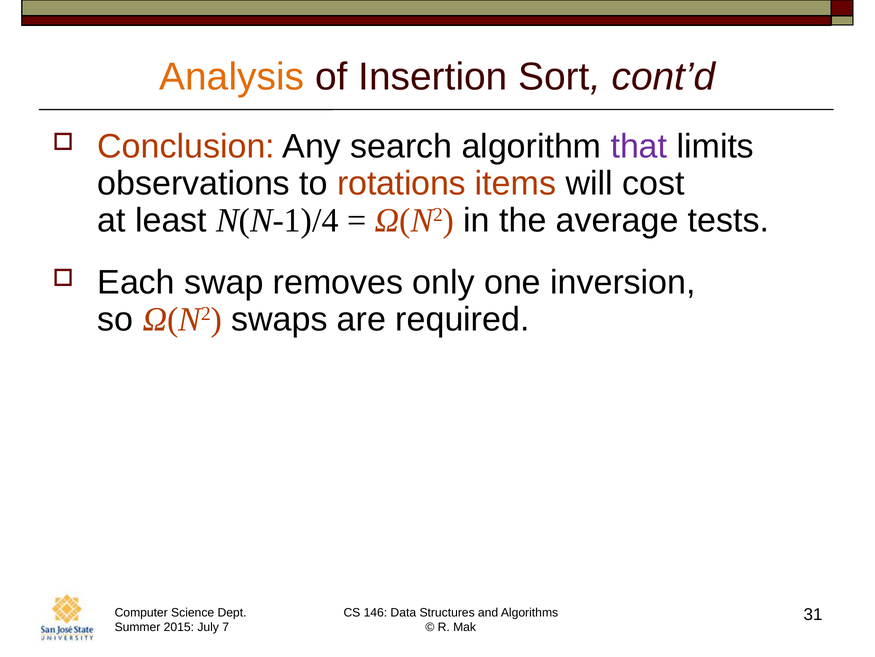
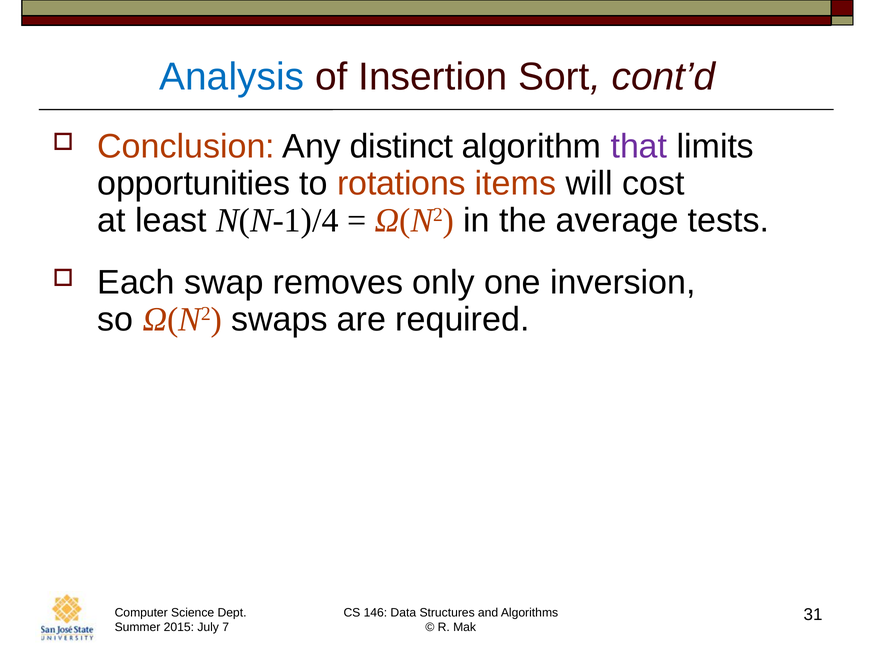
Analysis colour: orange -> blue (232, 77)
search: search -> distinct (401, 147)
observations: observations -> opportunities (194, 183)
